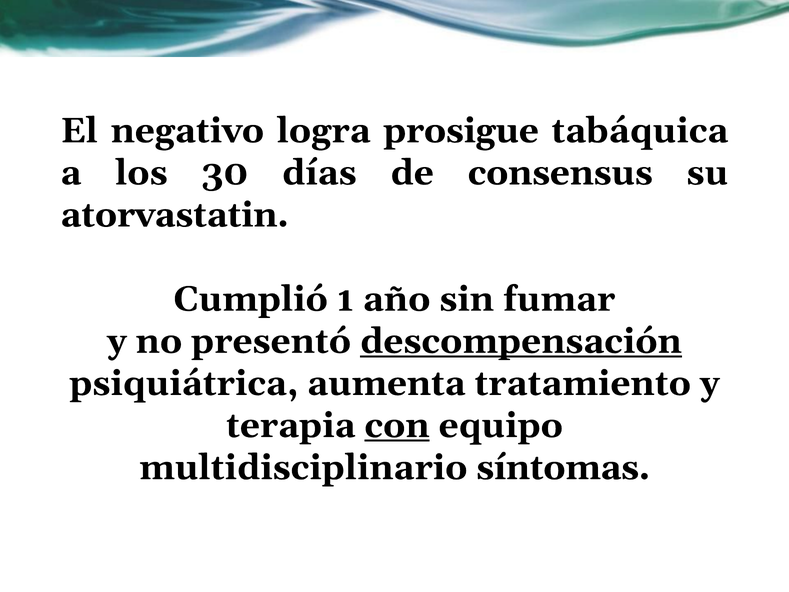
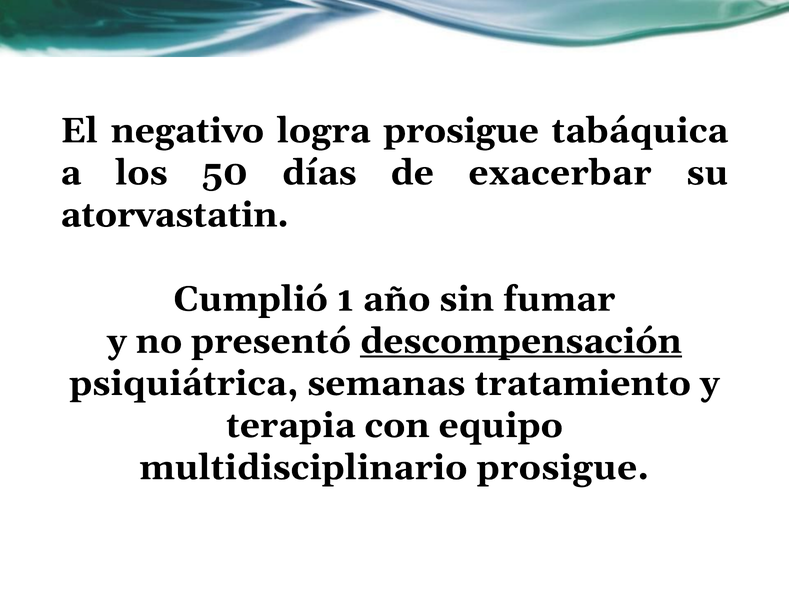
30: 30 -> 50 (225, 173)
consensus: consensus -> exacerbar (560, 173)
aumenta: aumenta -> semanas (386, 383)
con underline: present -> none (397, 425)
multidisciplinario síntomas: síntomas -> prosigue (563, 467)
